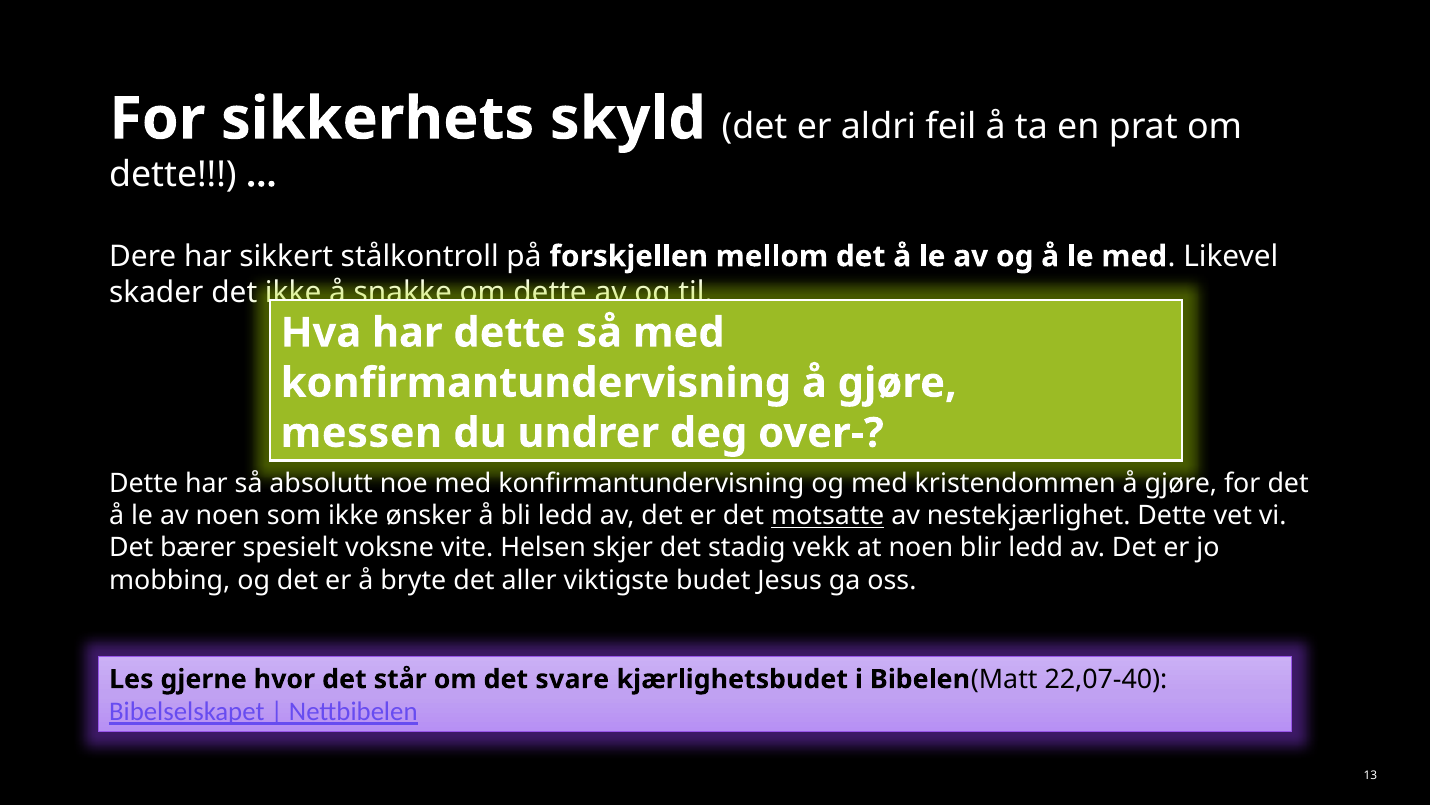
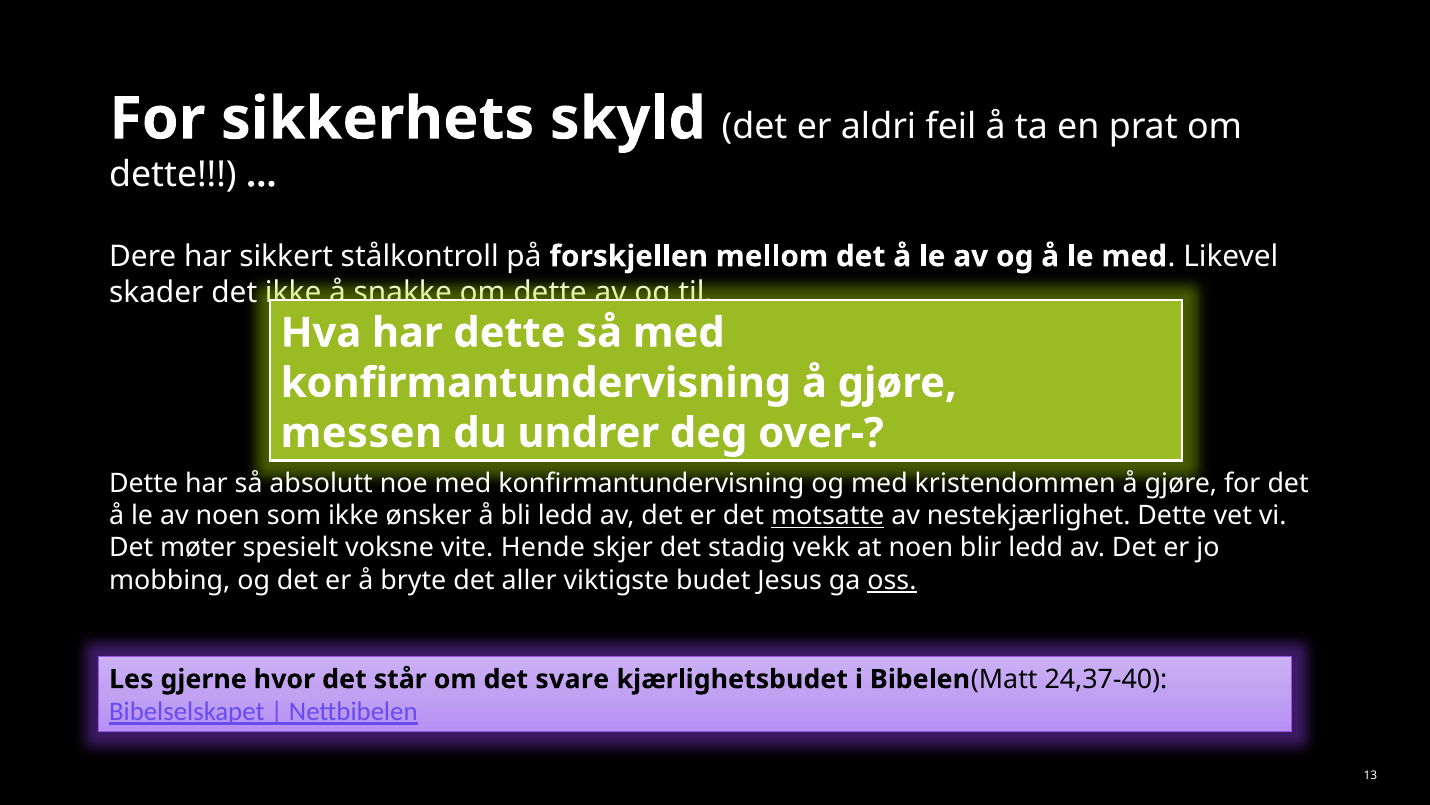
bærer: bærer -> møter (198, 548)
Helsen: Helsen -> Hende (543, 548)
oss underline: none -> present (892, 580)
22,07-40: 22,07-40 -> 24,37-40 (1106, 679)
